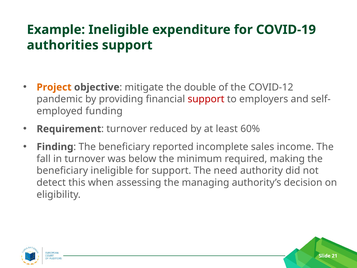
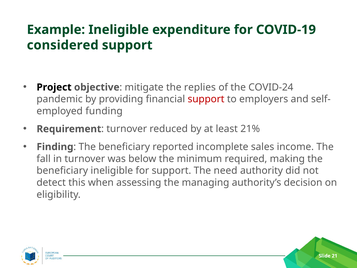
authorities: authorities -> considered (63, 45)
Project colour: orange -> black (54, 87)
double: double -> replies (200, 87)
COVID-12: COVID-12 -> COVID-24 (271, 87)
60%: 60% -> 21% (250, 129)
